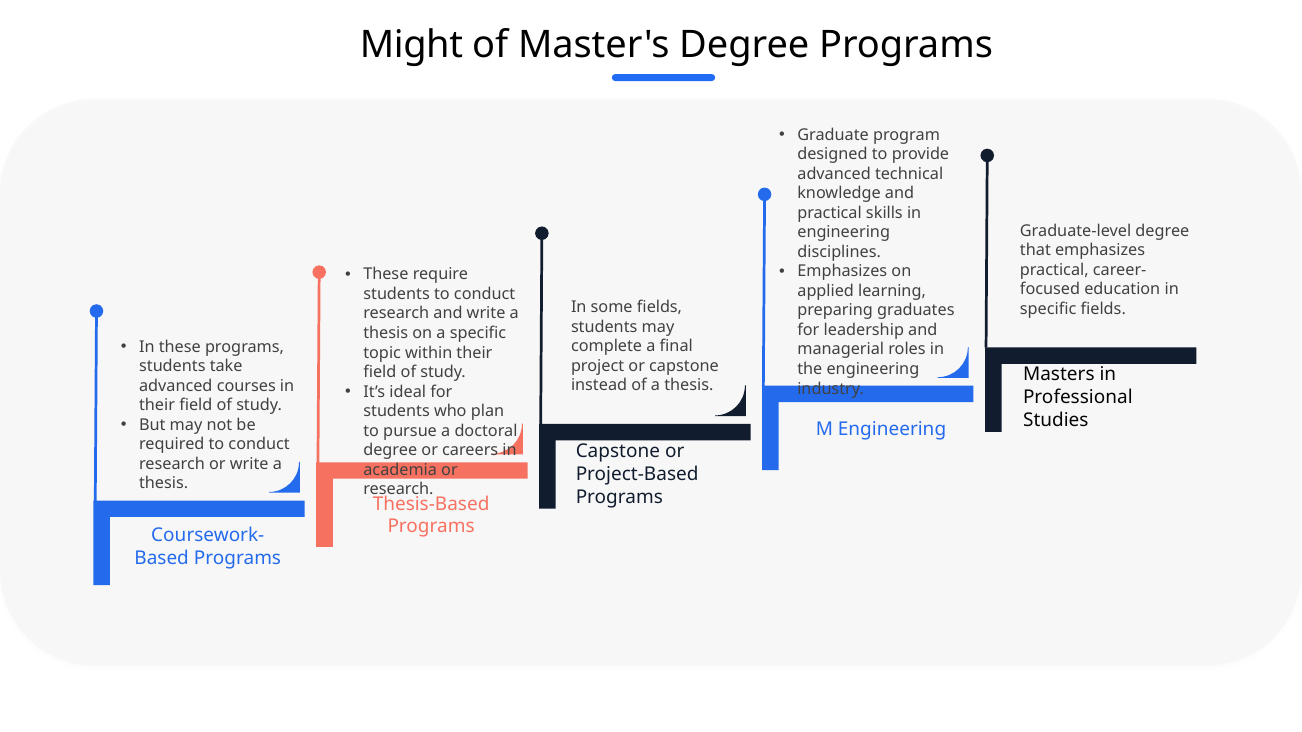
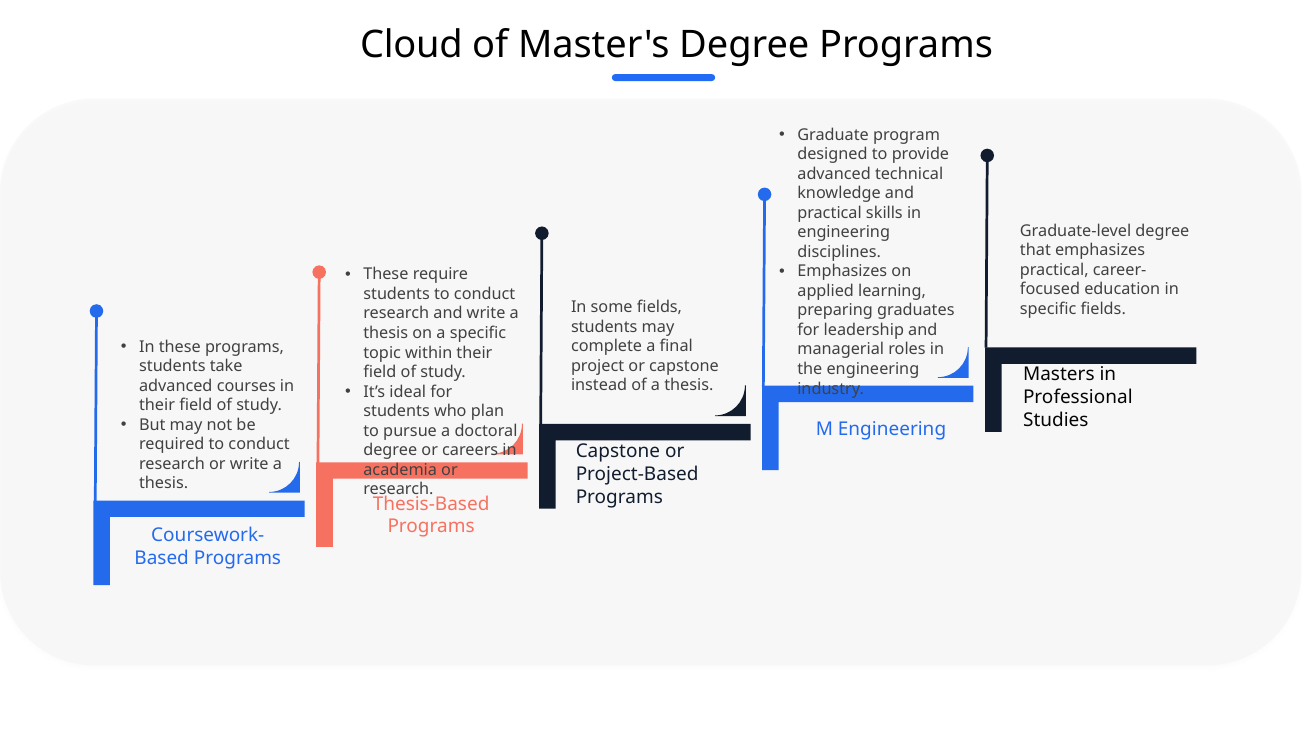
Might: Might -> Cloud (411, 45)
